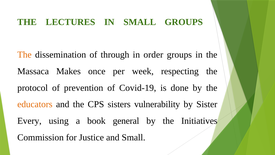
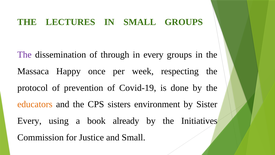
The colour: orange -> purple (24, 55)
in order: order -> every (153, 55)
Makes: Makes -> Happy (69, 71)
vulnerability: vulnerability -> environment (157, 104)
general: general -> already (126, 121)
